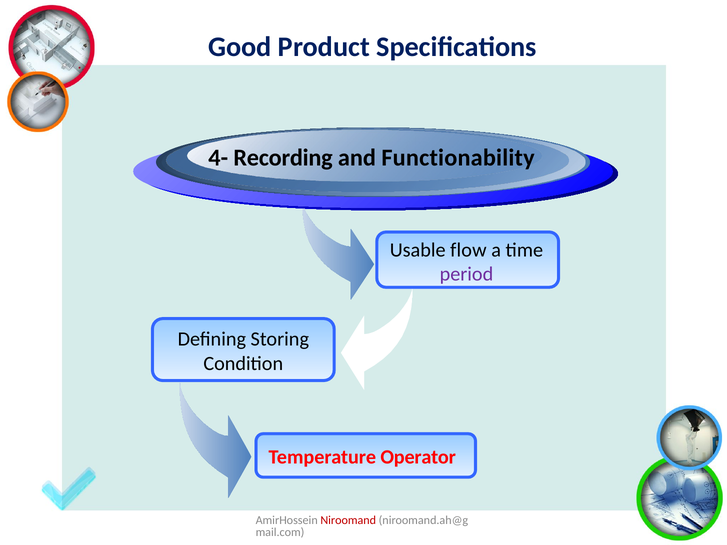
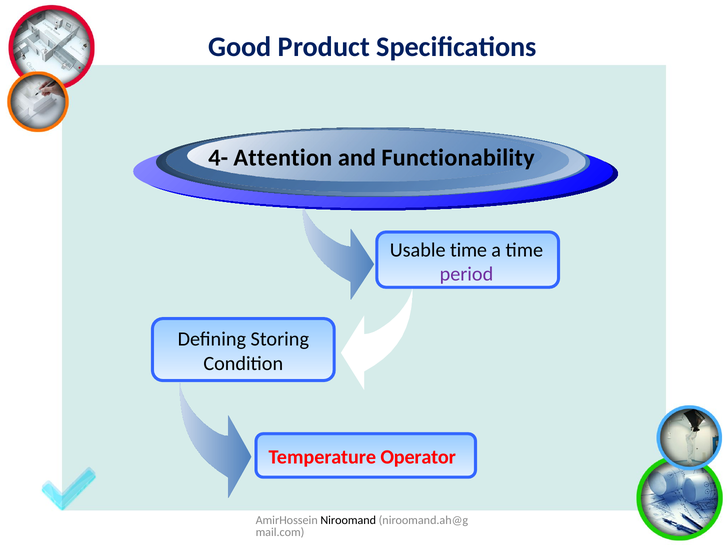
Recording: Recording -> Attention (283, 158)
Usable flow: flow -> time (469, 250)
Niroomand colour: red -> black (348, 521)
